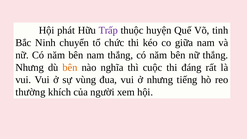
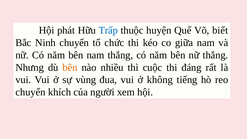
Trấp colour: purple -> blue (108, 30)
tinh: tinh -> biết (220, 30)
nghĩa: nghĩa -> nhiều (112, 67)
ở nhưng: nhưng -> không (160, 80)
thường: thường -> chuyển (30, 92)
